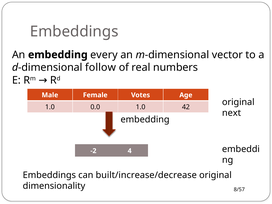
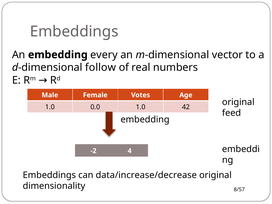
next: next -> feed (232, 113)
built/increase/decrease: built/increase/decrease -> data/increase/decrease (146, 175)
